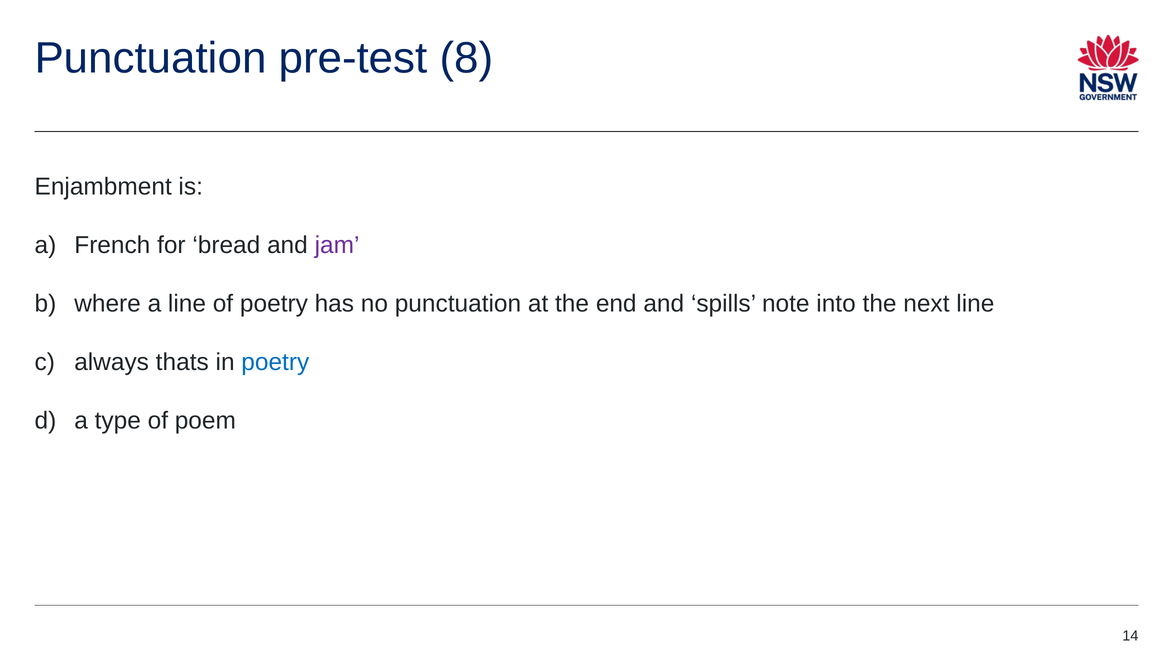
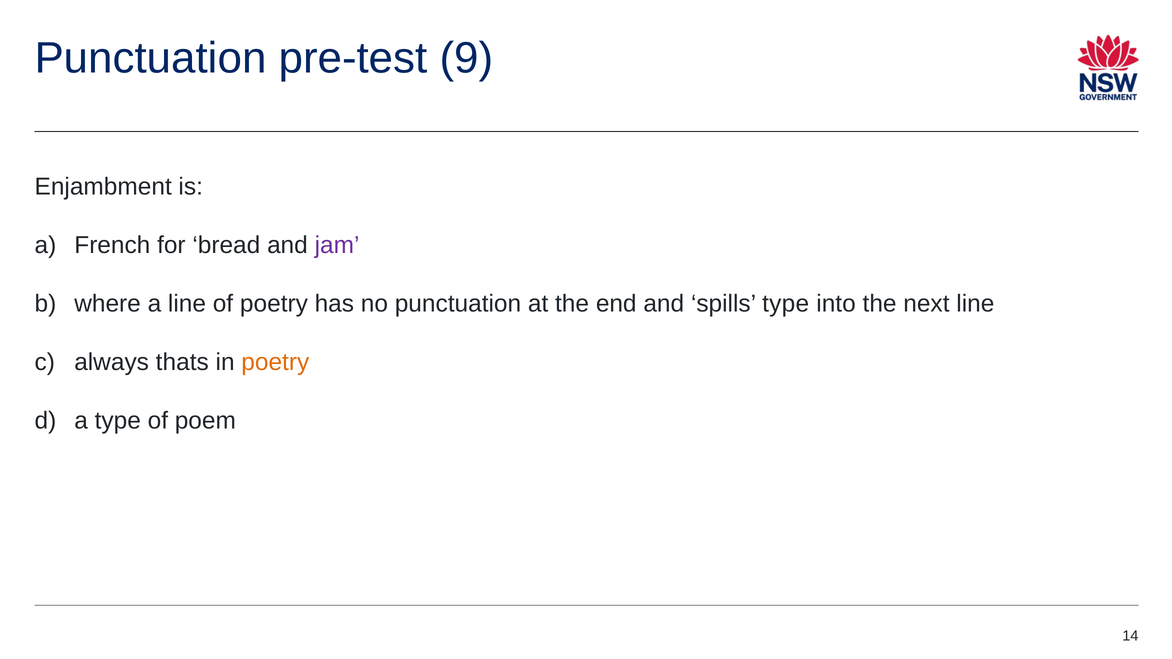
8: 8 -> 9 (466, 58)
spills note: note -> type (786, 304)
poetry colour: blue -> orange (275, 362)
